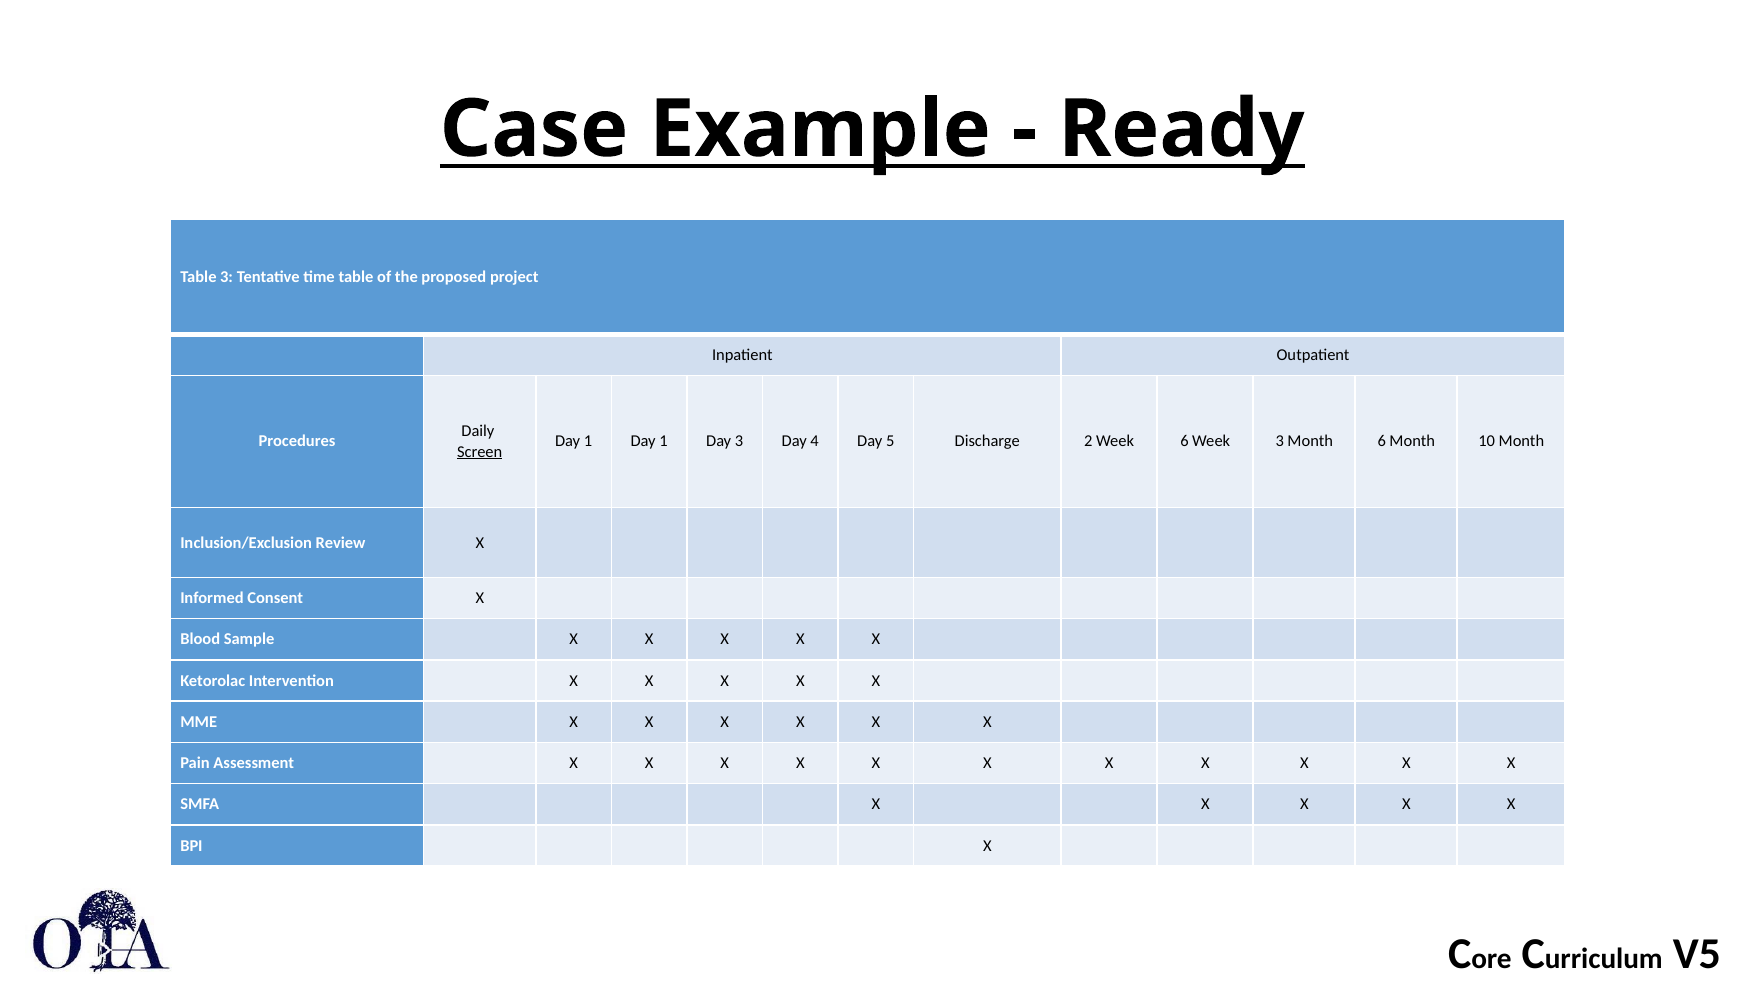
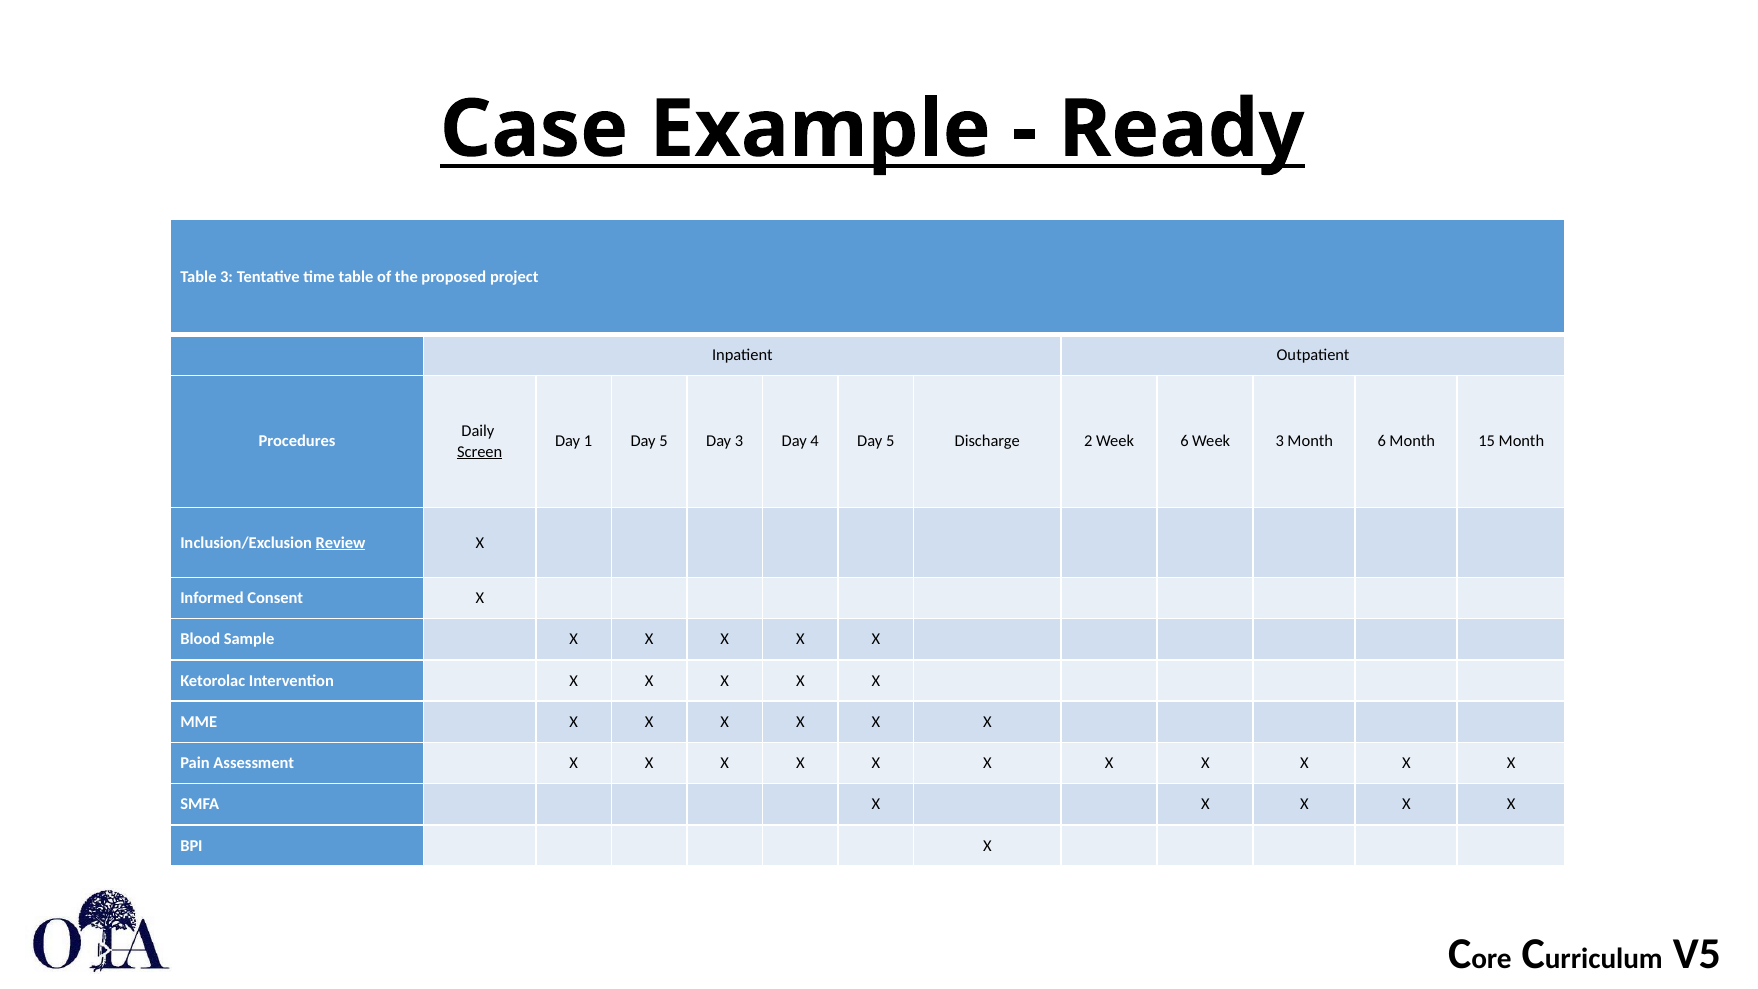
1 Day 1: 1 -> 5 (664, 441)
10: 10 -> 15 (1487, 441)
Review underline: none -> present (341, 543)
